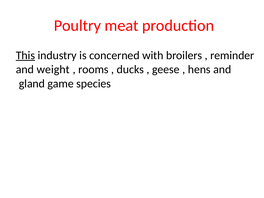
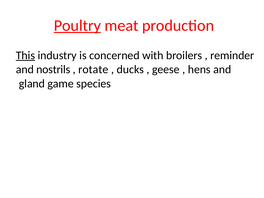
Poultry underline: none -> present (77, 26)
weight: weight -> nostrils (53, 69)
rooms: rooms -> rotate (93, 69)
